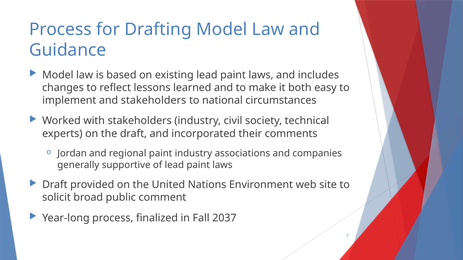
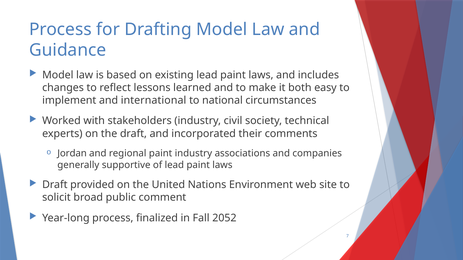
and stakeholders: stakeholders -> international (154, 101)
2037: 2037 -> 2052 (224, 218)
